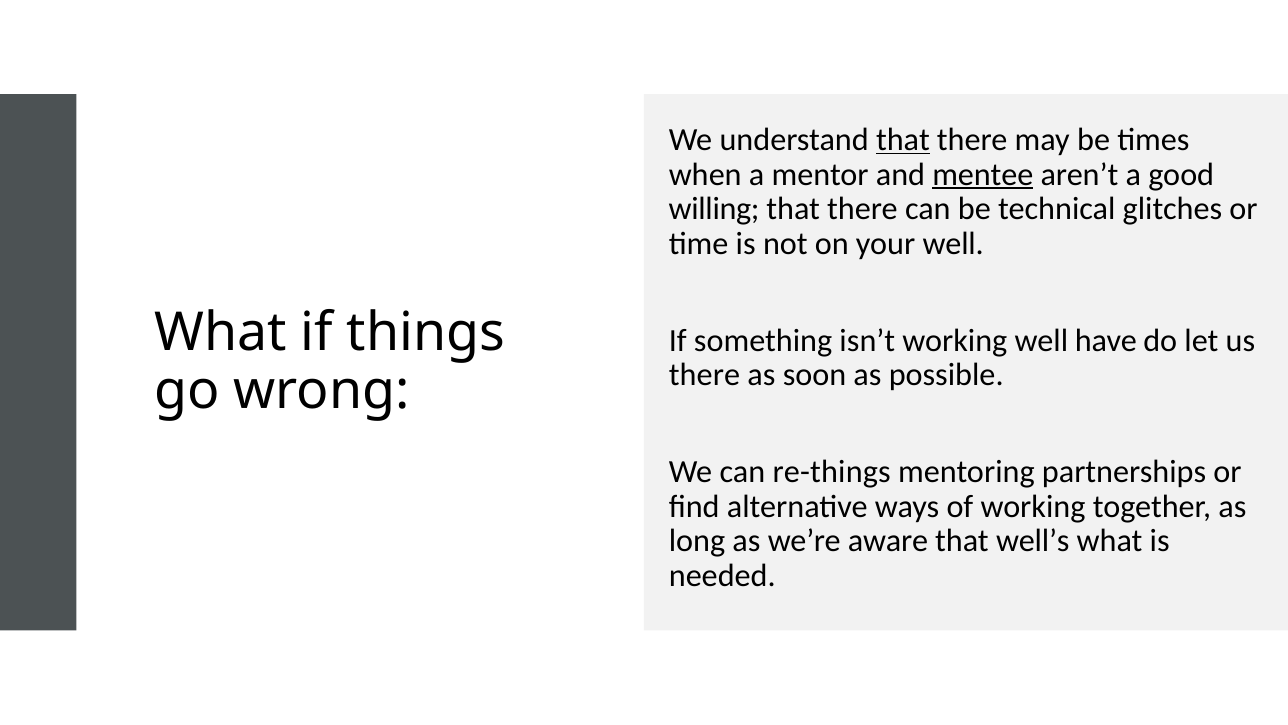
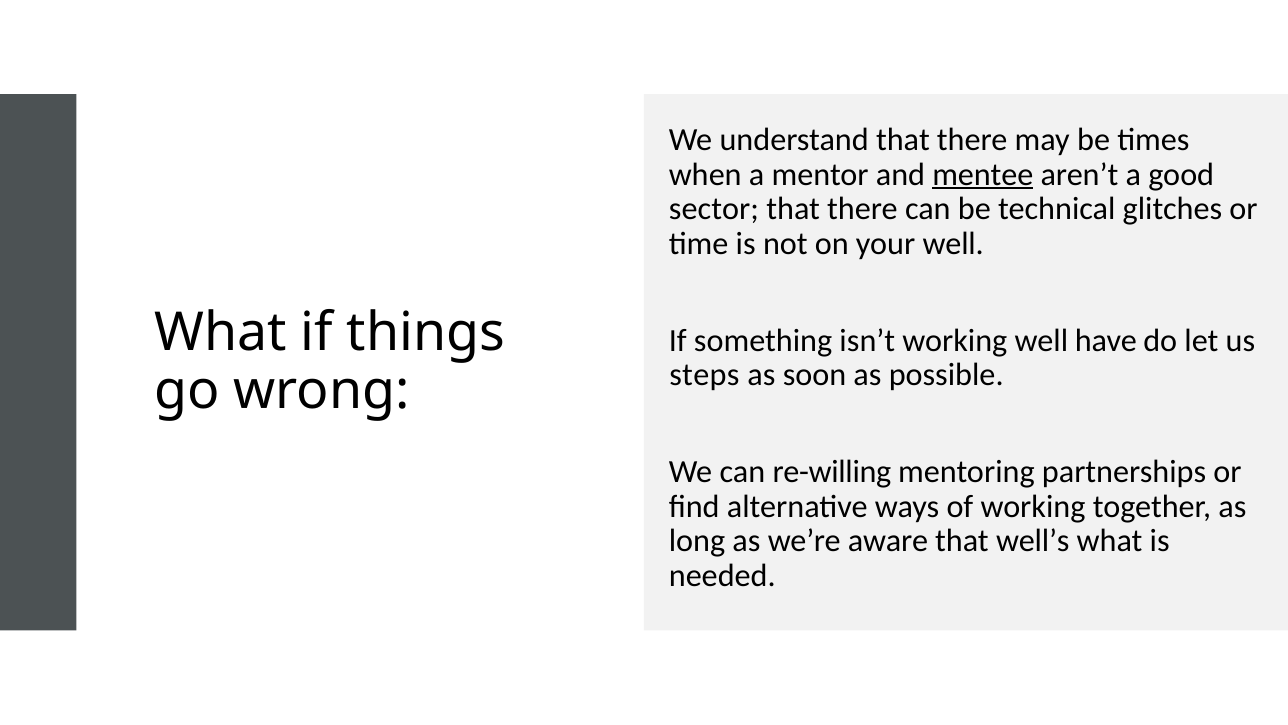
that underline: present -> none (903, 140)
willing: willing -> sector (714, 209)
there: there -> steps (704, 375)
re-things: re-things -> re-willing (832, 471)
